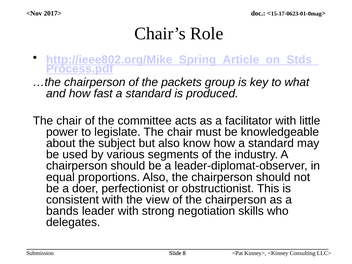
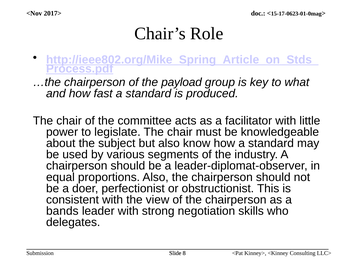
packets: packets -> payload (182, 82)
